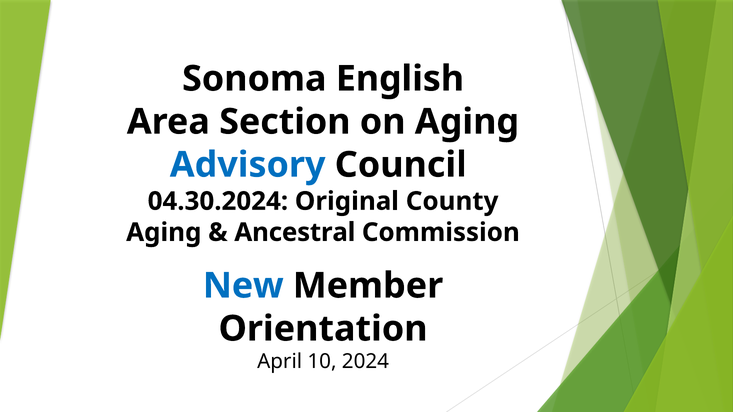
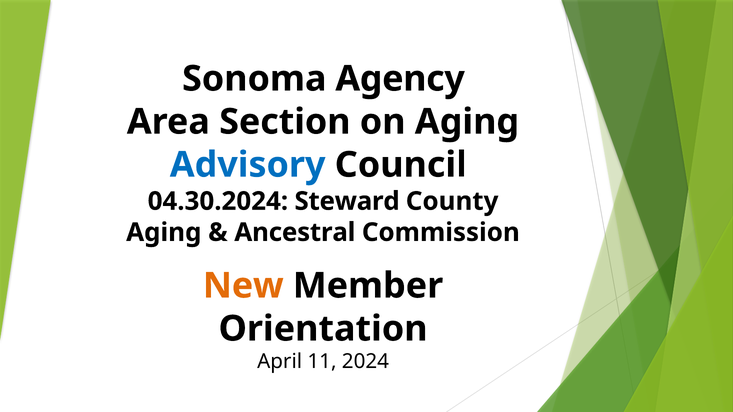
English: English -> Agency (400, 79)
Original: Original -> Steward (347, 201)
New colour: blue -> orange (243, 286)
10: 10 -> 11 (322, 362)
